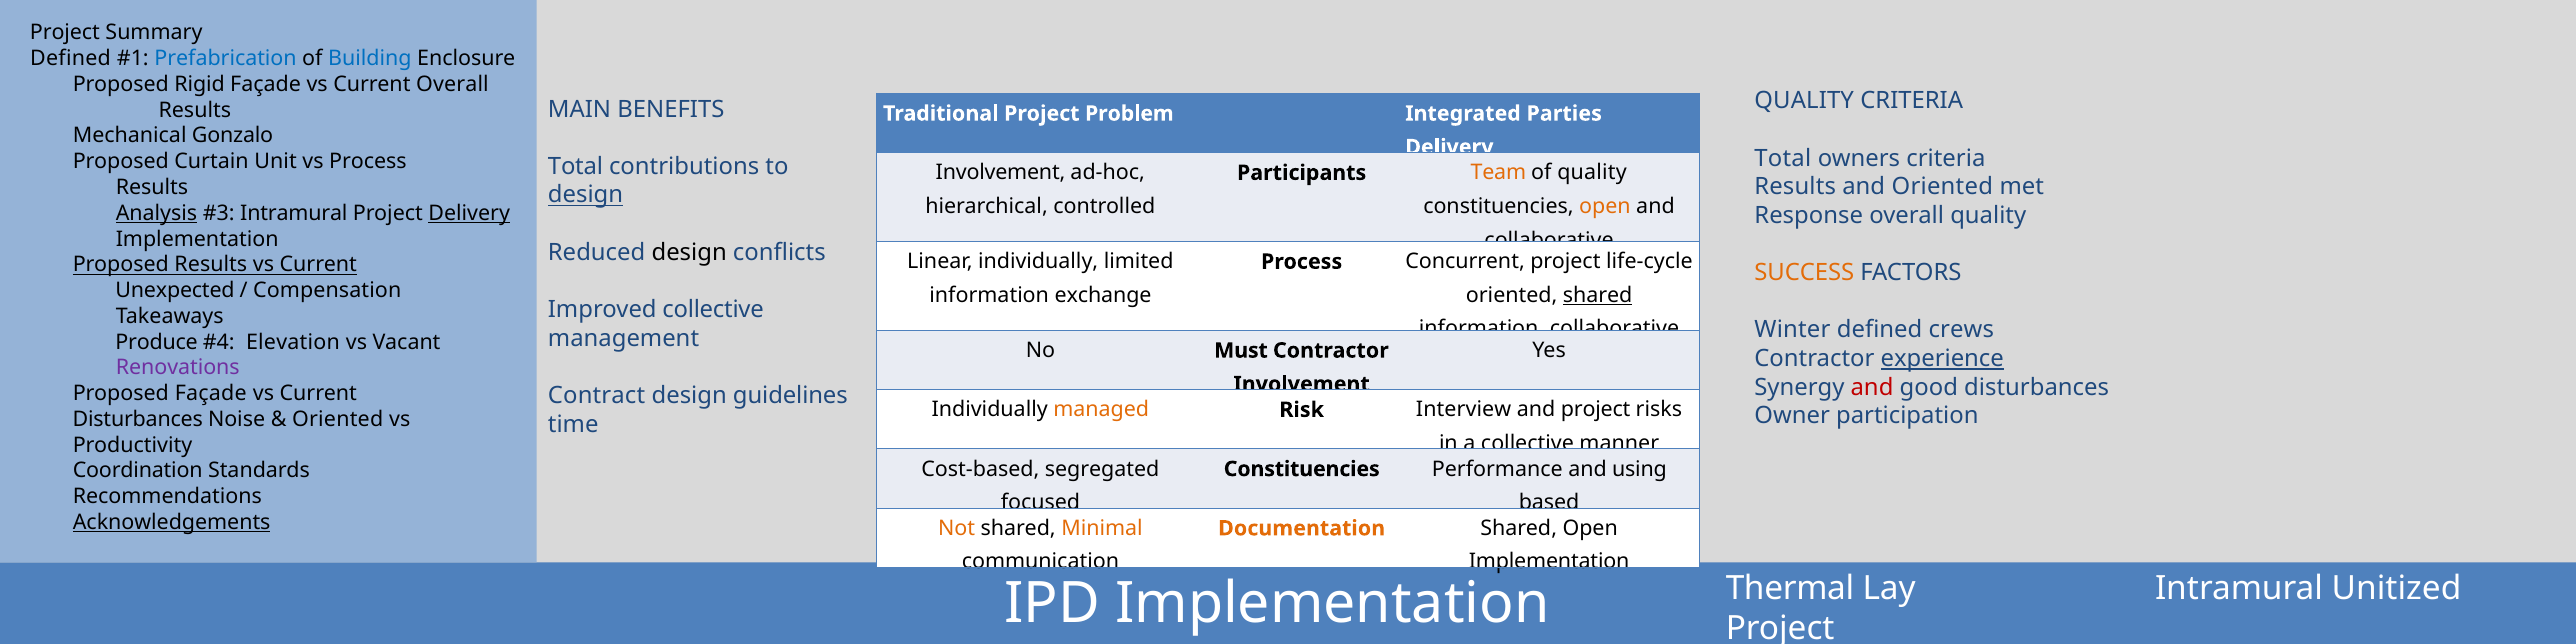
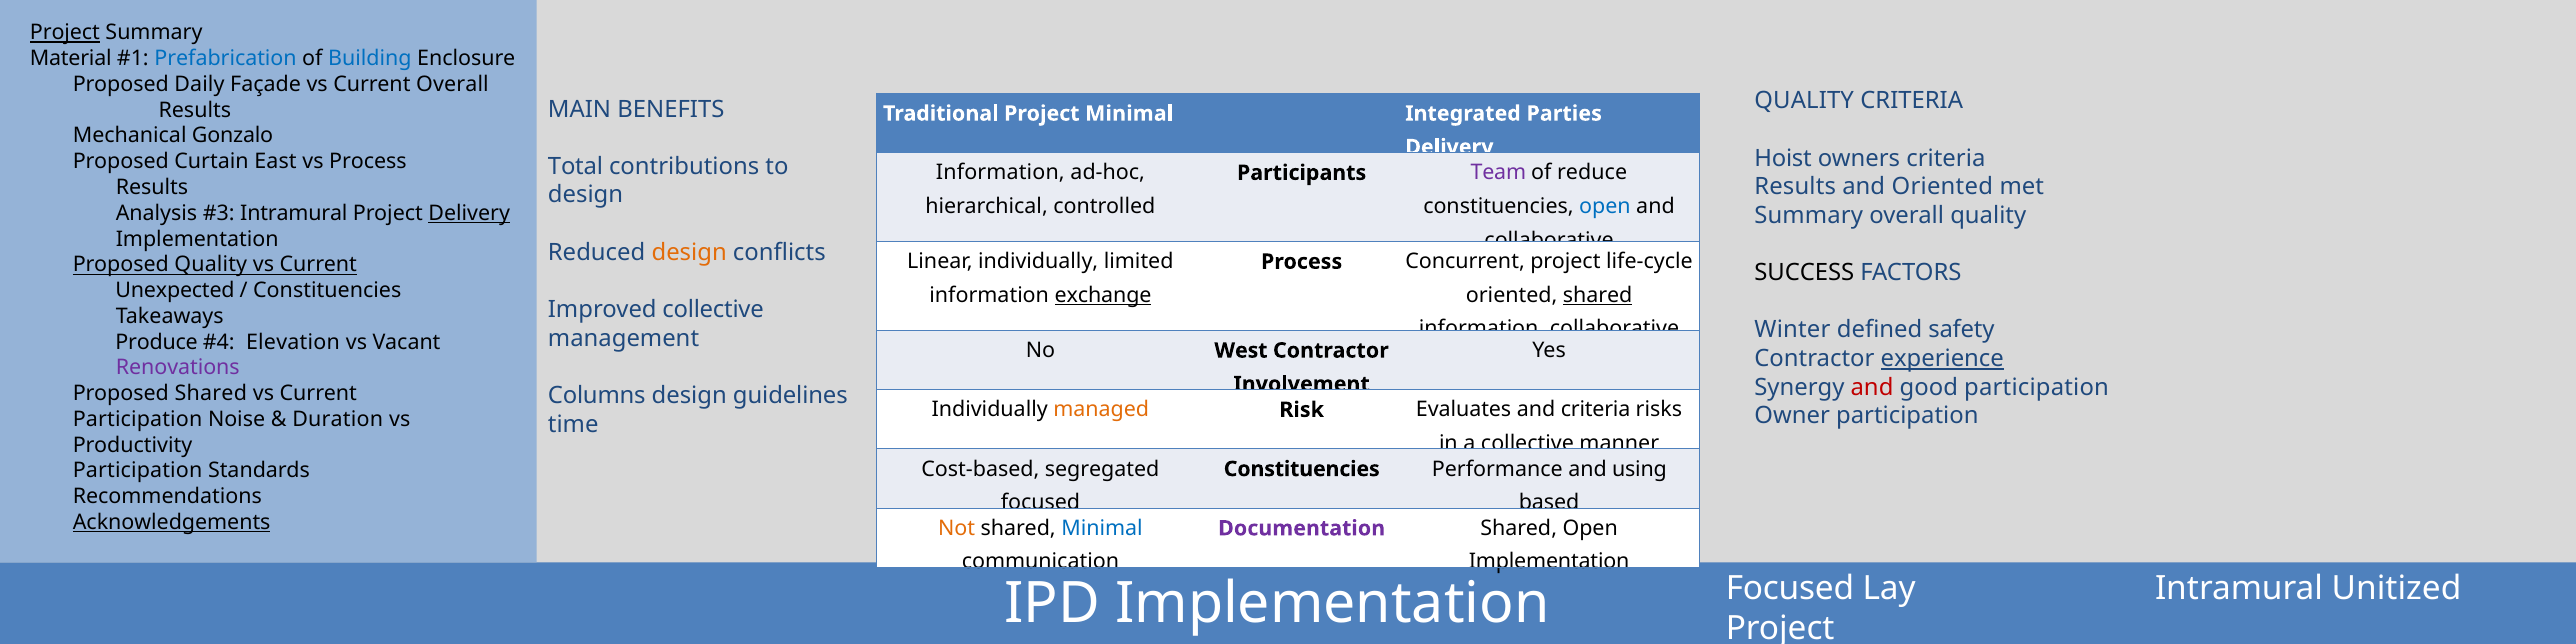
Project underline: none -> present (65, 33)
Defined: Defined -> Material (71, 59)
Rigid: Rigid -> Daily (199, 84)
Project Problem: Problem -> Minimal (1129, 114)
Total: Total -> Hoist (1783, 158)
Unit: Unit -> East (275, 162)
Involvement: Involvement -> Information (1000, 173)
Team colour: orange -> purple (1498, 173)
of quality: quality -> reduce (1592, 173)
design underline: present -> none (586, 195)
open colour: orange -> blue (1605, 206)
Analysis underline: present -> none (156, 213)
Response: Response -> Summary (1809, 216)
design colour: black -> orange (689, 252)
Proposed Results: Results -> Quality (211, 265)
SUCCESS colour: orange -> black (1804, 273)
Compensation: Compensation -> Constituencies (327, 290)
exchange underline: none -> present (1103, 295)
crews: crews -> safety (1961, 330)
Must: Must -> West (1241, 351)
good disturbances: disturbances -> participation (2037, 387)
Proposed Façade: Façade -> Shared (211, 394)
Contract: Contract -> Columns (597, 395)
Interview: Interview -> Evaluates (1464, 410)
and project: project -> criteria (1596, 410)
Disturbances: Disturbances -> Participation (138, 419)
Oriented: Oriented -> Duration (338, 419)
Coordination: Coordination -> Participation (138, 471)
Minimal colour: orange -> blue (1102, 528)
Documentation colour: orange -> purple (1302, 528)
Thermal: Thermal -> Focused (1790, 589)
